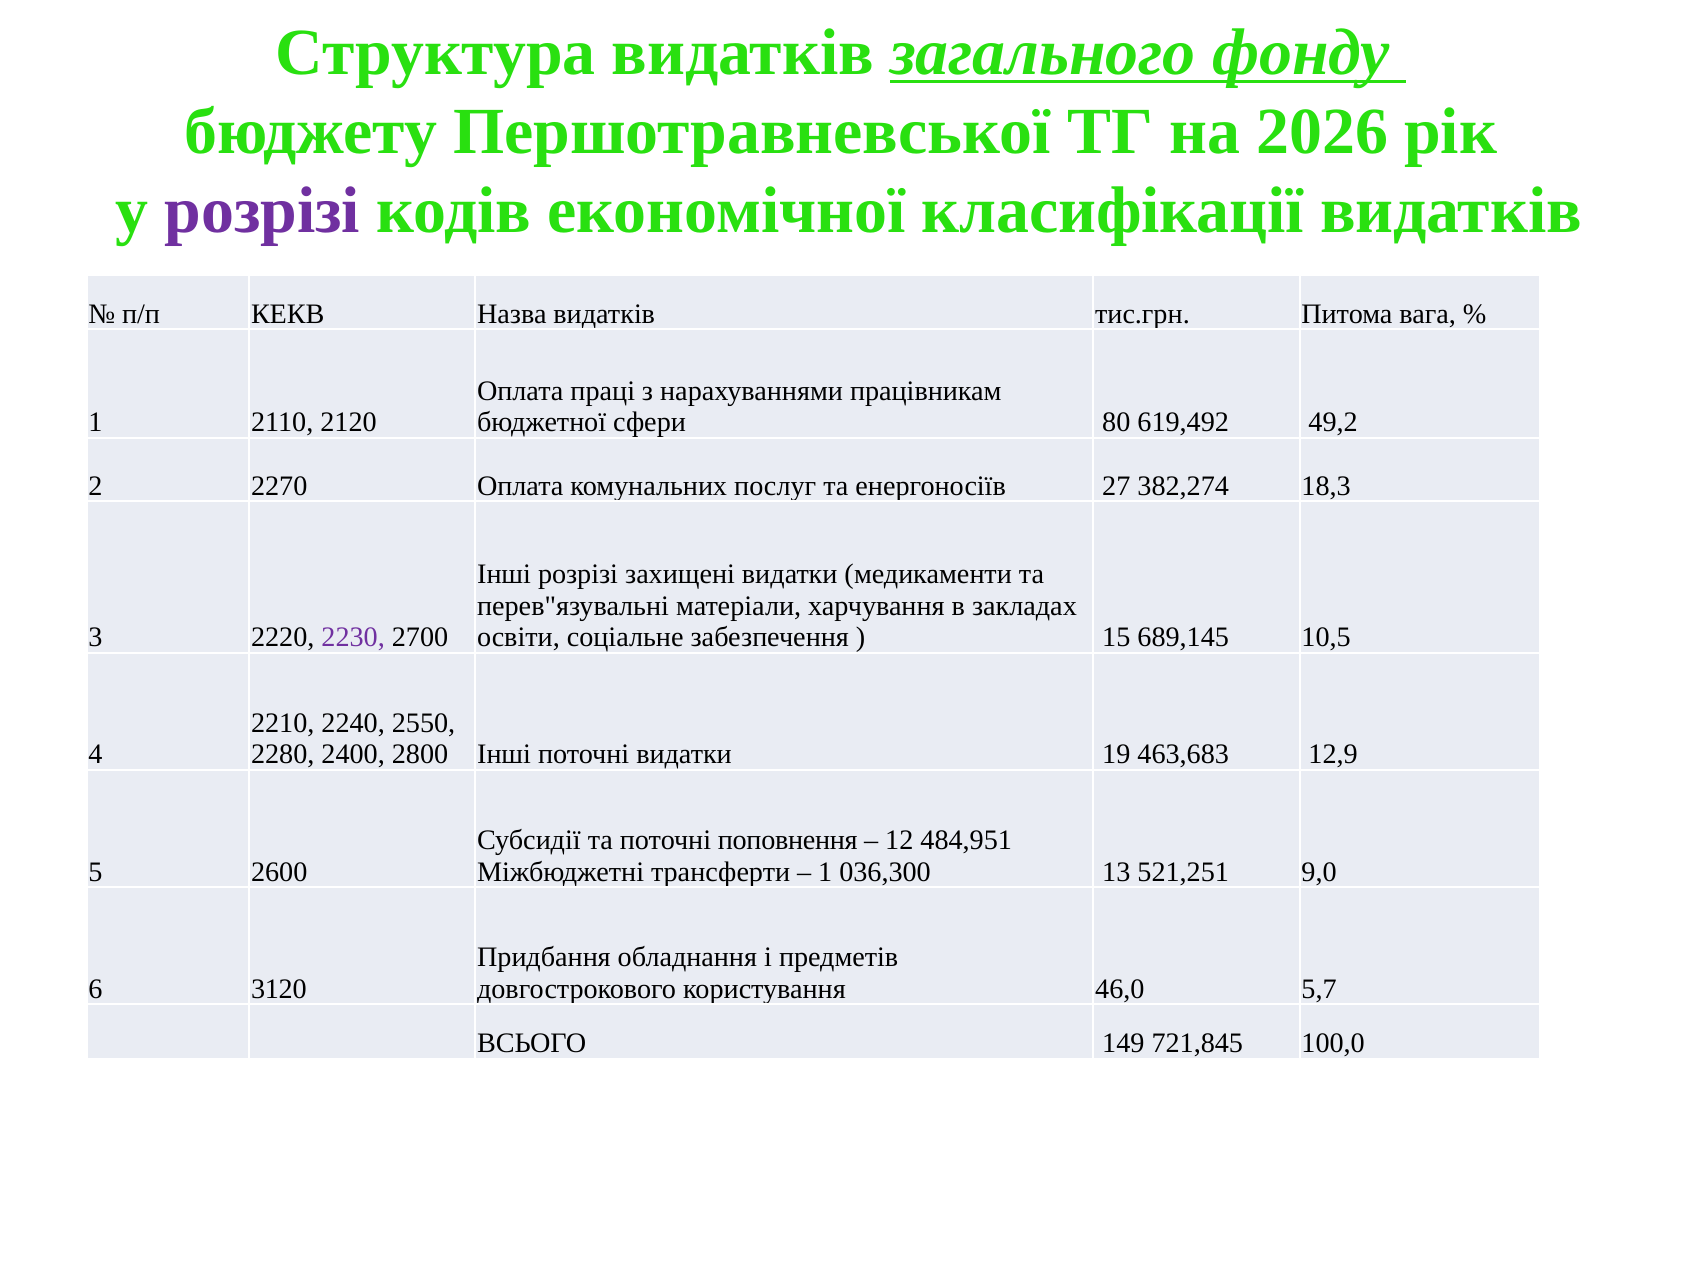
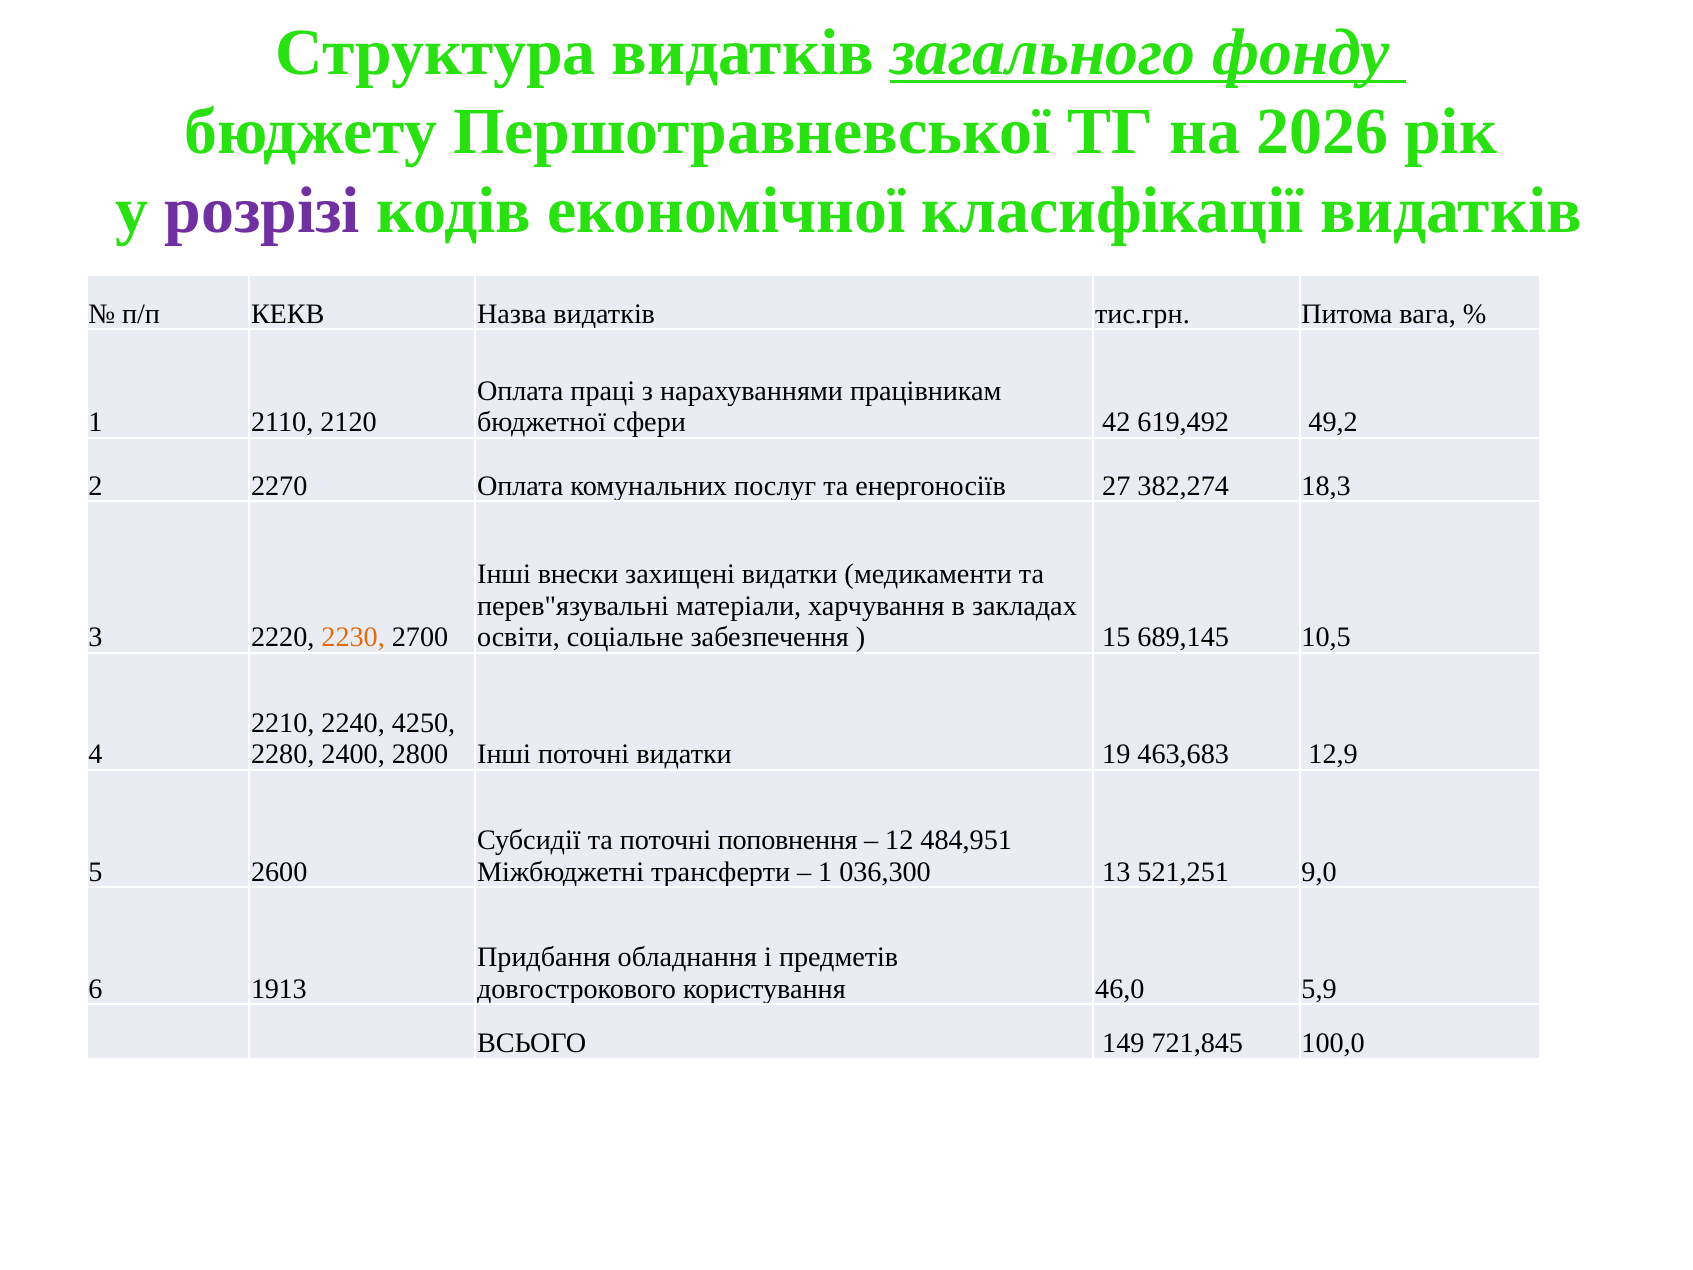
80: 80 -> 42 (1116, 422)
Інші розрізі: розрізі -> внески (578, 574)
2230 colour: purple -> orange (353, 637)
2550: 2550 -> 4250 (424, 723)
3120: 3120 -> 1913 (279, 989)
5,7: 5,7 -> 5,9 (1319, 989)
